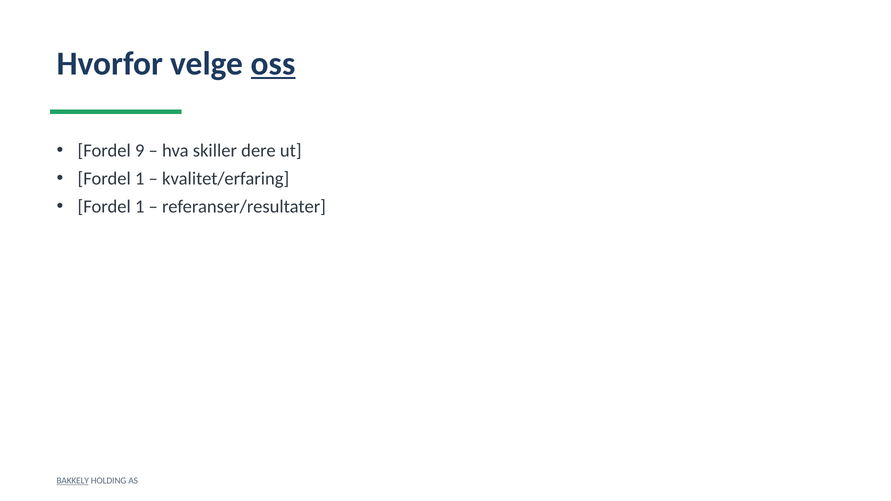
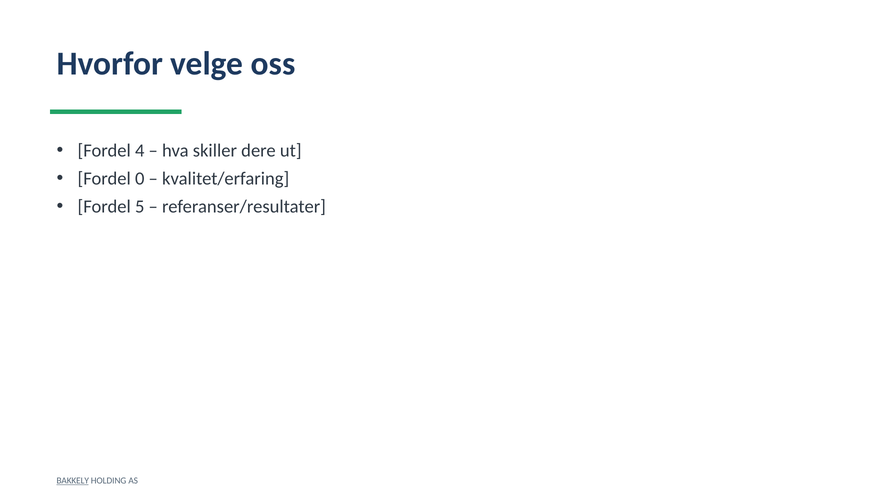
oss underline: present -> none (273, 64)
9: 9 -> 4 (140, 151)
1: 1 -> 0 (140, 179)
1: 1 -> 5 (140, 207)
